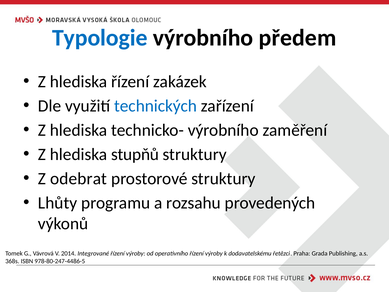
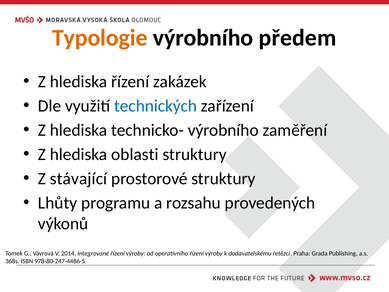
Typologie colour: blue -> orange (100, 38)
stupňů: stupňů -> oblasti (135, 154)
odebrat: odebrat -> stávající (79, 178)
